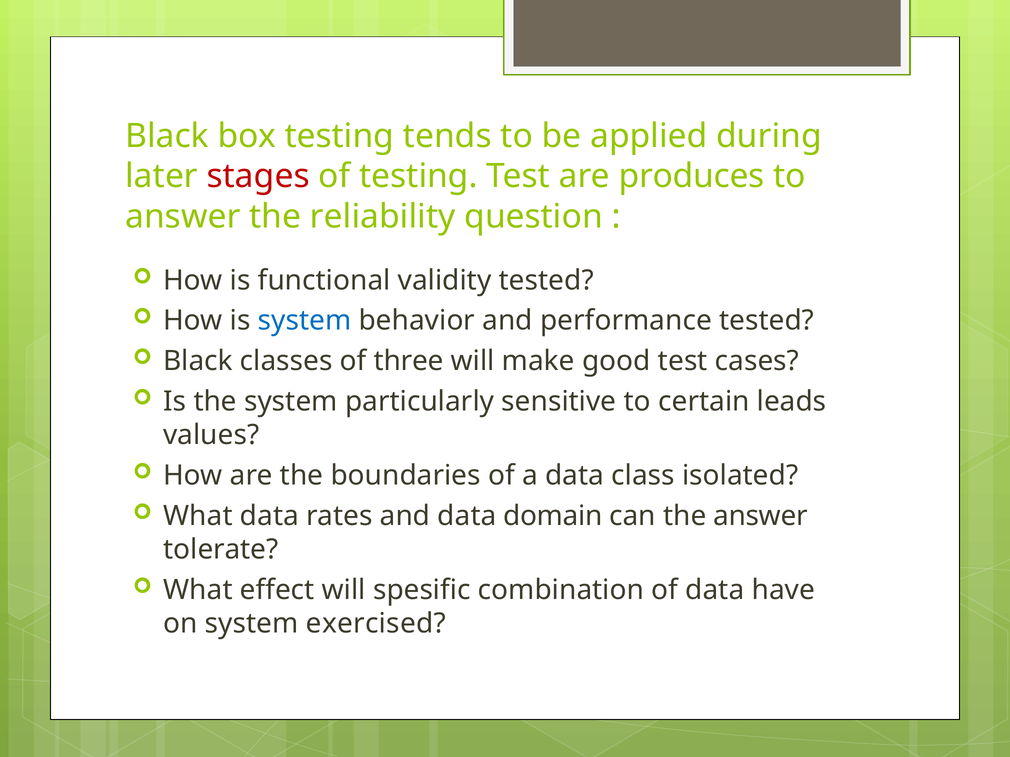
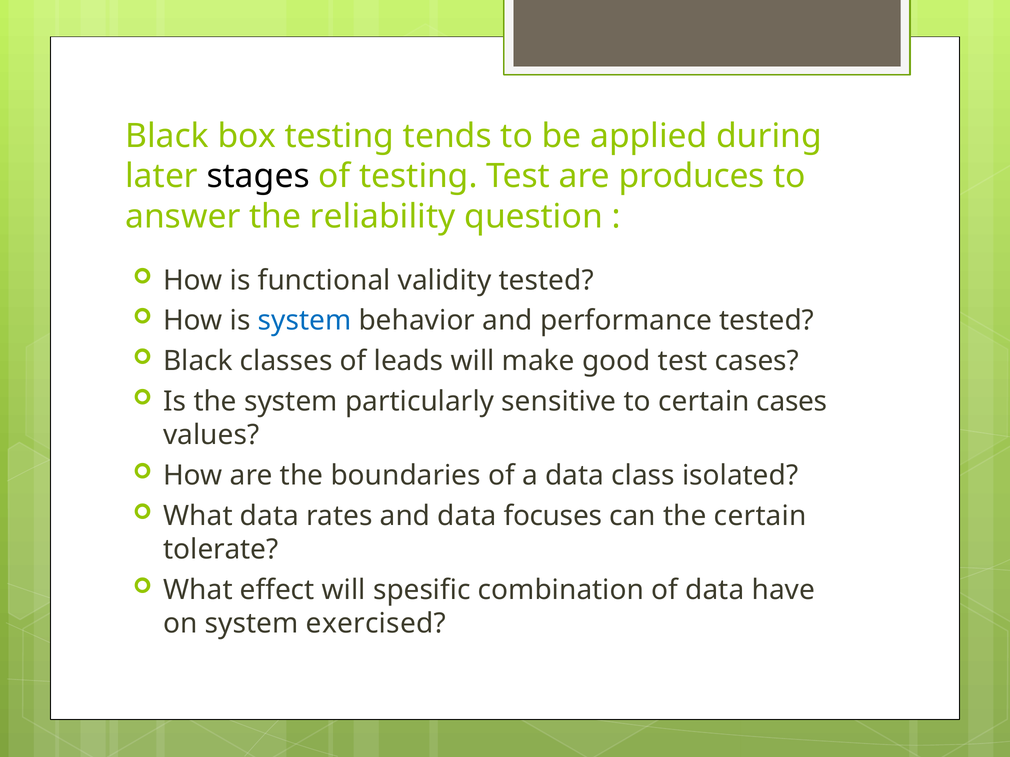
stages colour: red -> black (258, 176)
three: three -> leads (409, 361)
certain leads: leads -> cases (792, 402)
domain: domain -> focuses (553, 516)
the answer: answer -> certain (760, 516)
